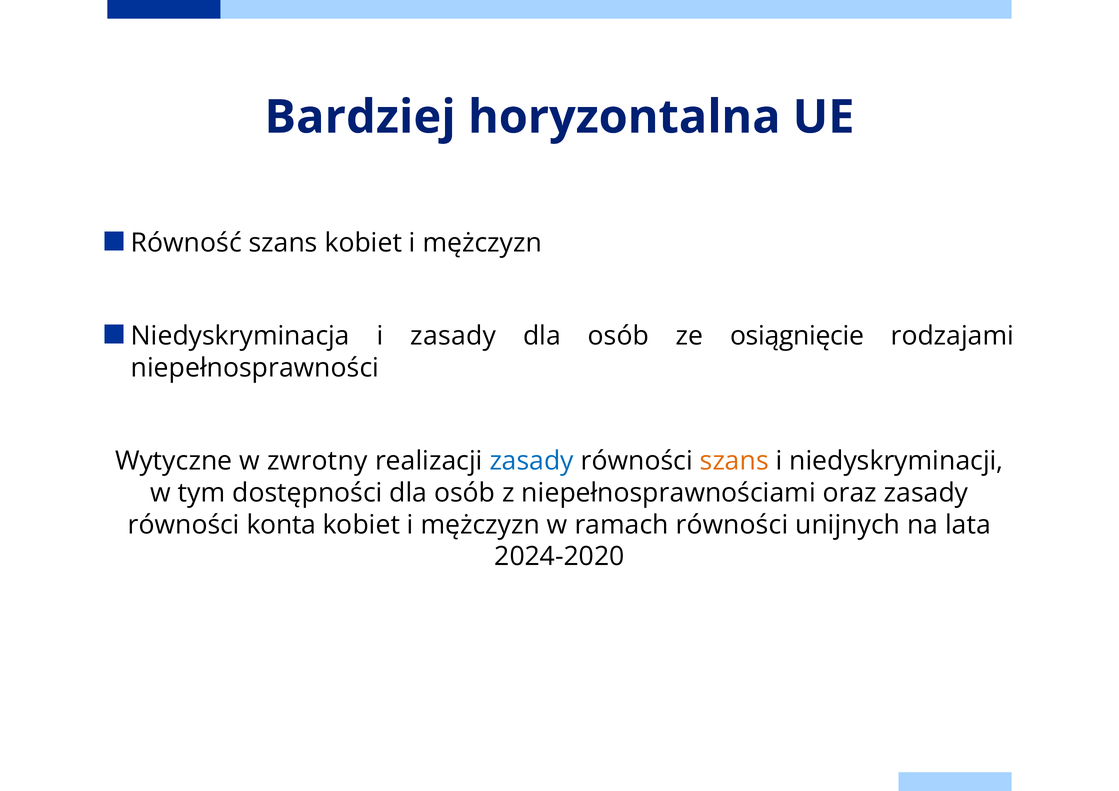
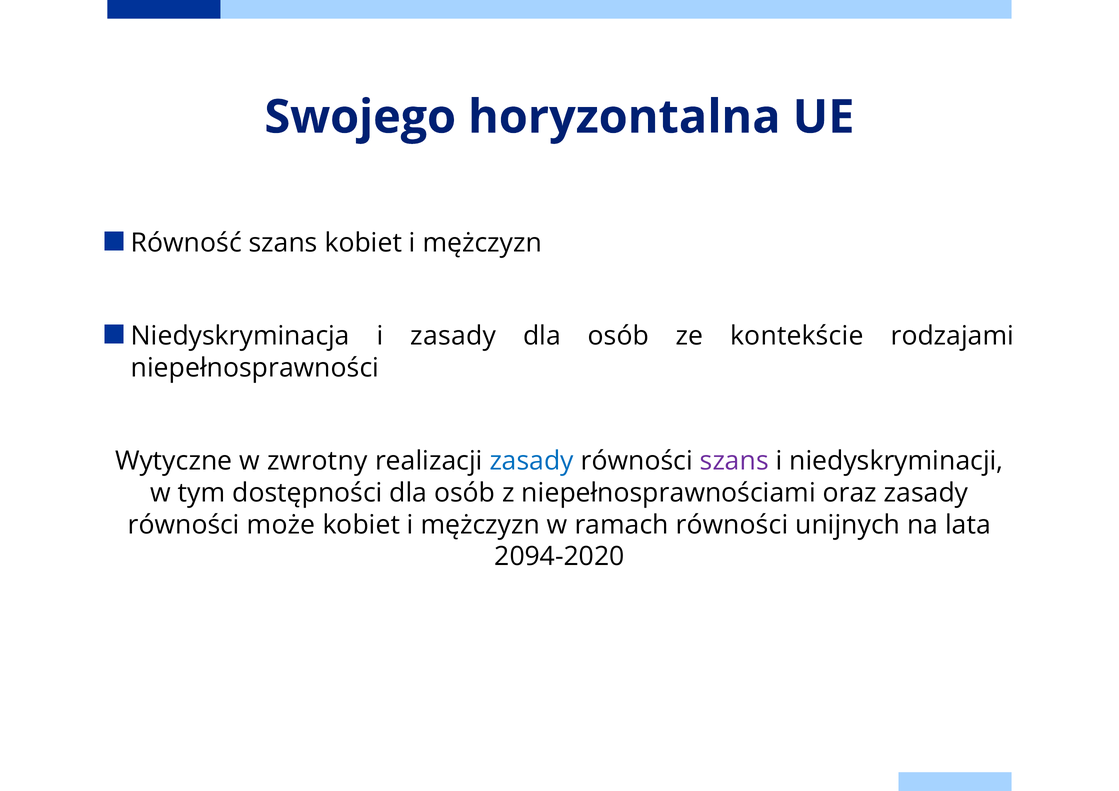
Bardziej: Bardziej -> Swojego (360, 117)
osiągnięcie: osiągnięcie -> kontekście (797, 336)
szans colour: orange -> purple (734, 461)
konta: konta -> może (281, 525)
2024-2020: 2024-2020 -> 2094-2020 (559, 557)
